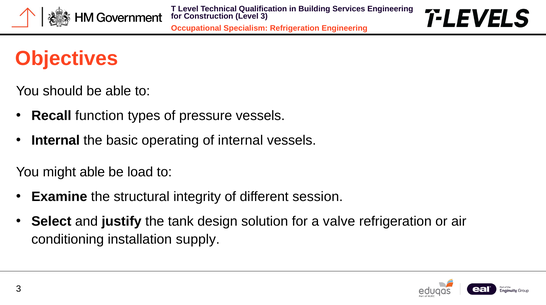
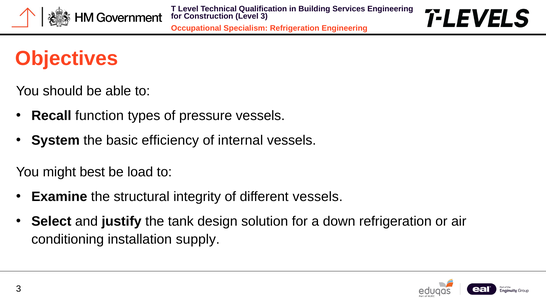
Internal: Internal -> System (56, 140)
operating: operating -> efficiency (170, 140)
might able: able -> best (92, 172)
different session: session -> vessels (318, 197)
valve: valve -> down (339, 221)
